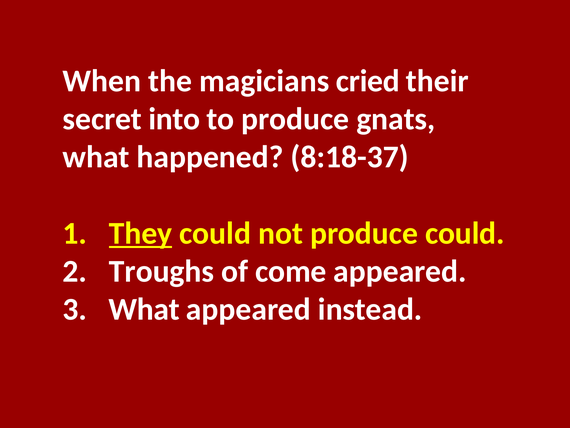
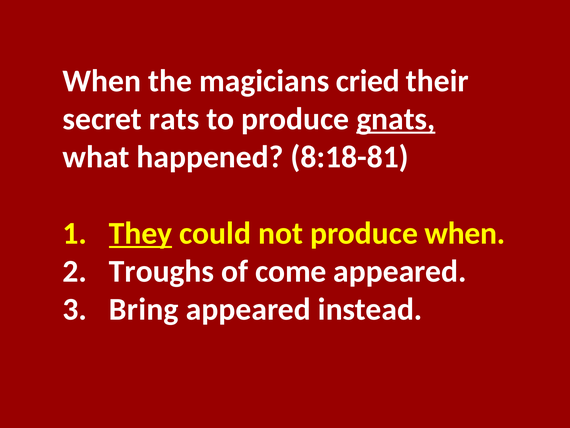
into: into -> rats (174, 119)
gnats underline: none -> present (396, 119)
8:18-37: 8:18-37 -> 8:18-81 (350, 157)
produce could: could -> when (465, 233)
What: What -> Bring (144, 309)
